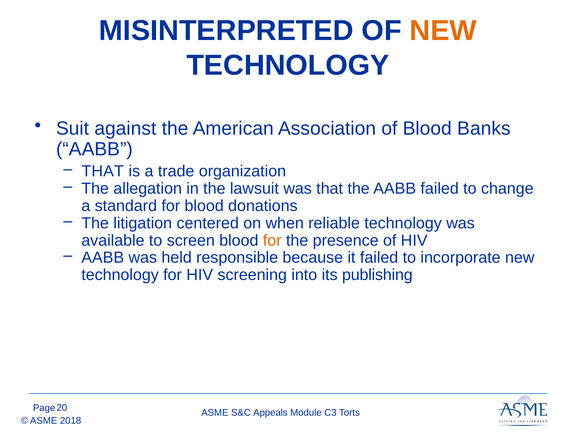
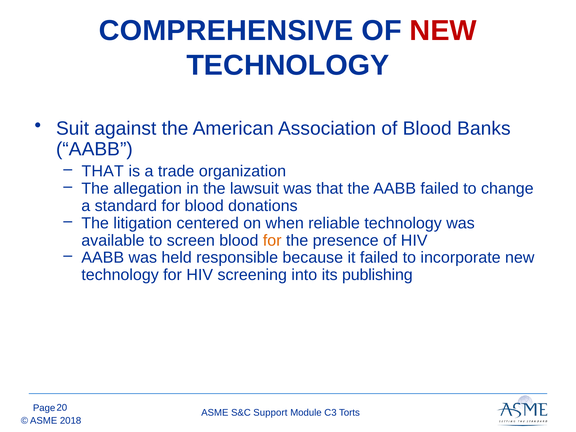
MISINTERPRETED: MISINTERPRETED -> COMPREHENSIVE (226, 31)
NEW colour: orange -> red (443, 31)
Appeals: Appeals -> Support (270, 413)
